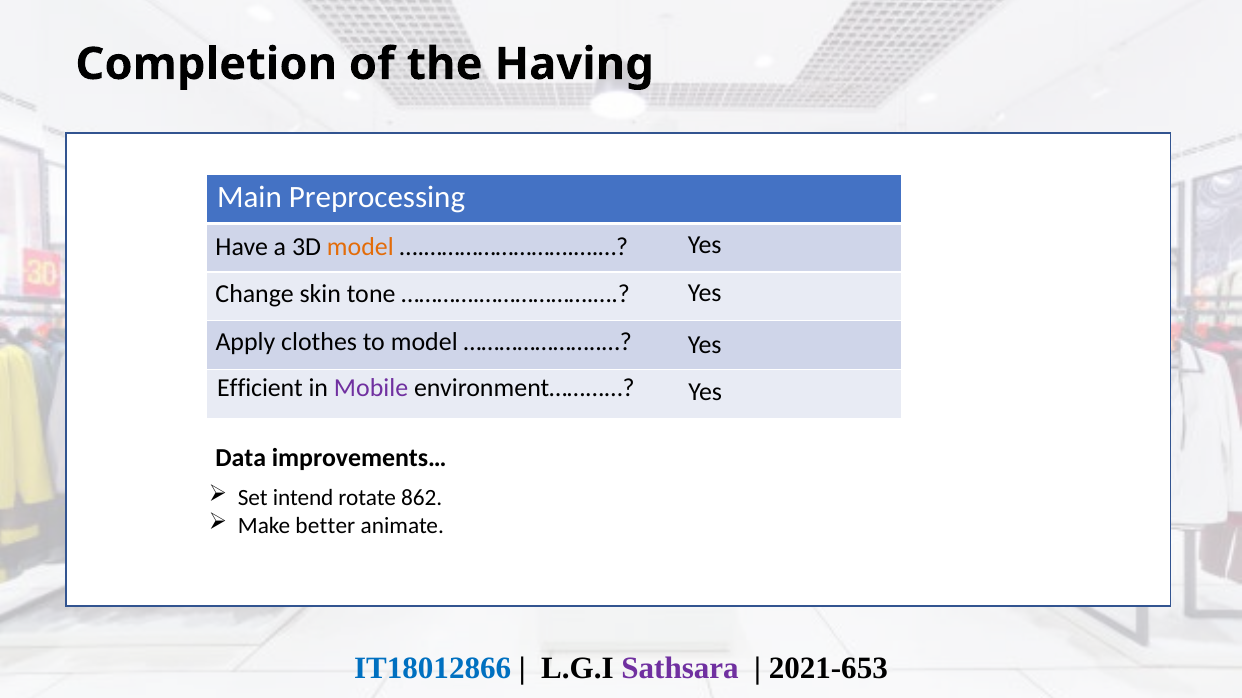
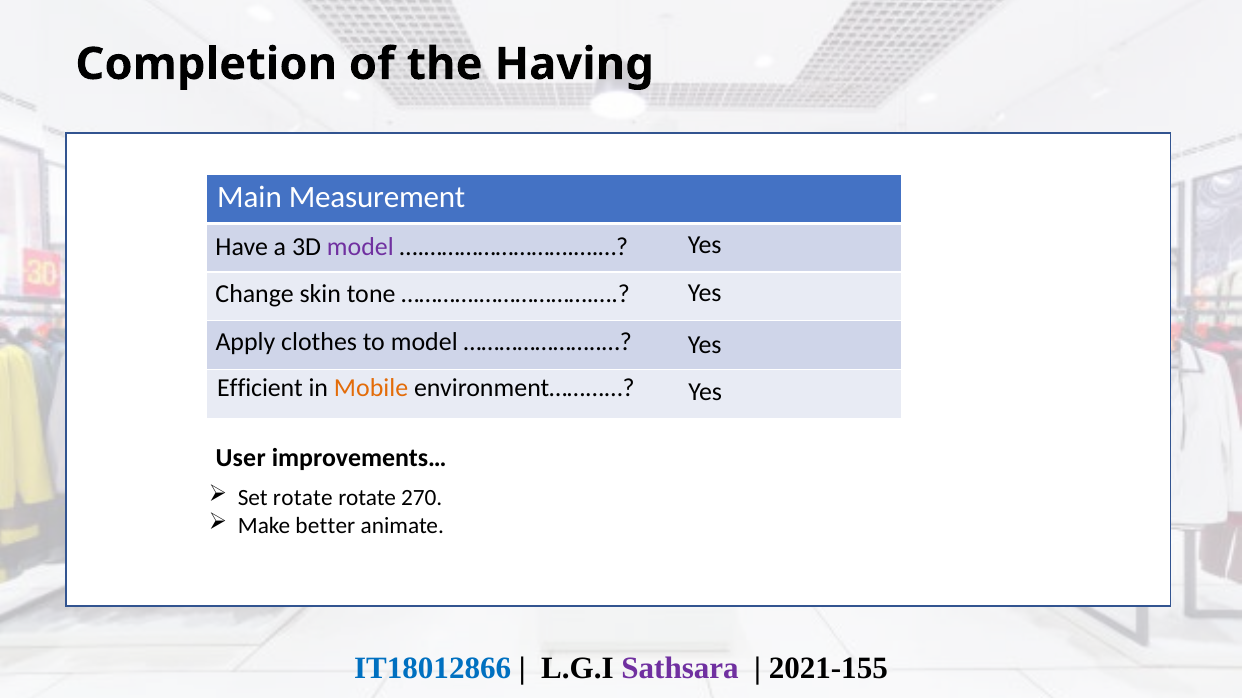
Preprocessing: Preprocessing -> Measurement (377, 197)
model colour: orange -> purple (360, 247)
Mobile colour: purple -> orange (371, 388)
Data: Data -> User (241, 458)
Set intend: intend -> rotate (303, 498)
862: 862 -> 270 (422, 498)
2021-653: 2021-653 -> 2021-155 (828, 669)
